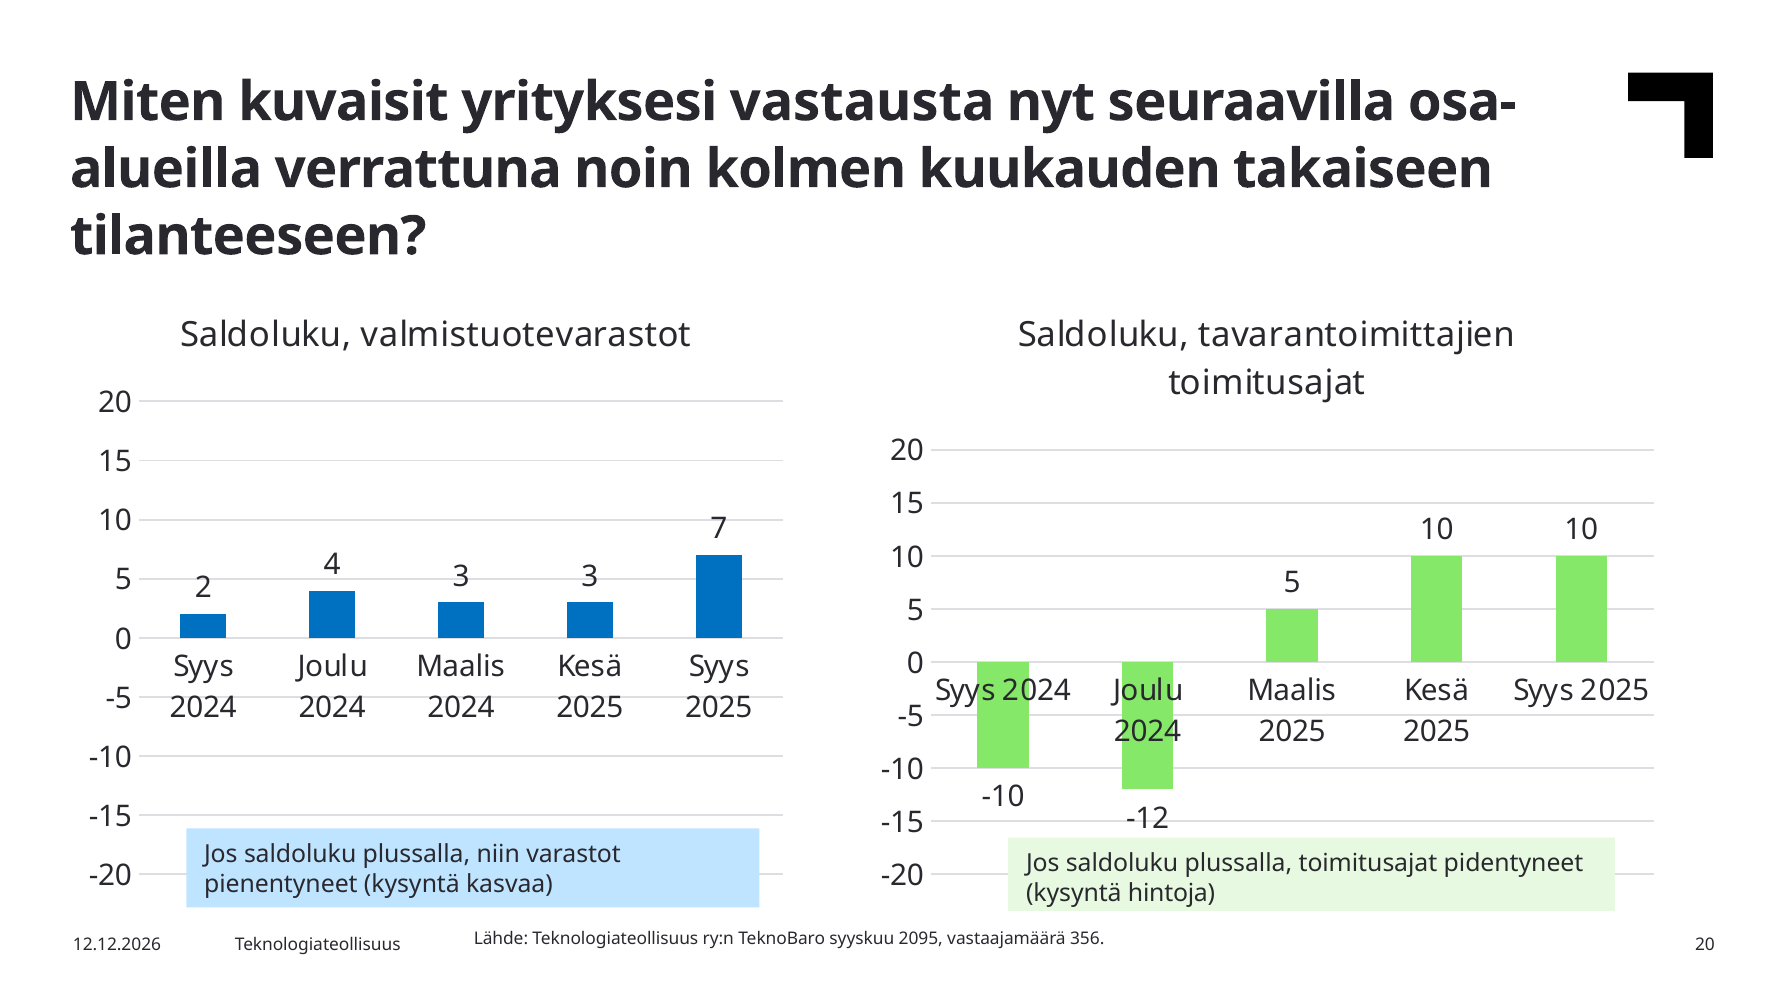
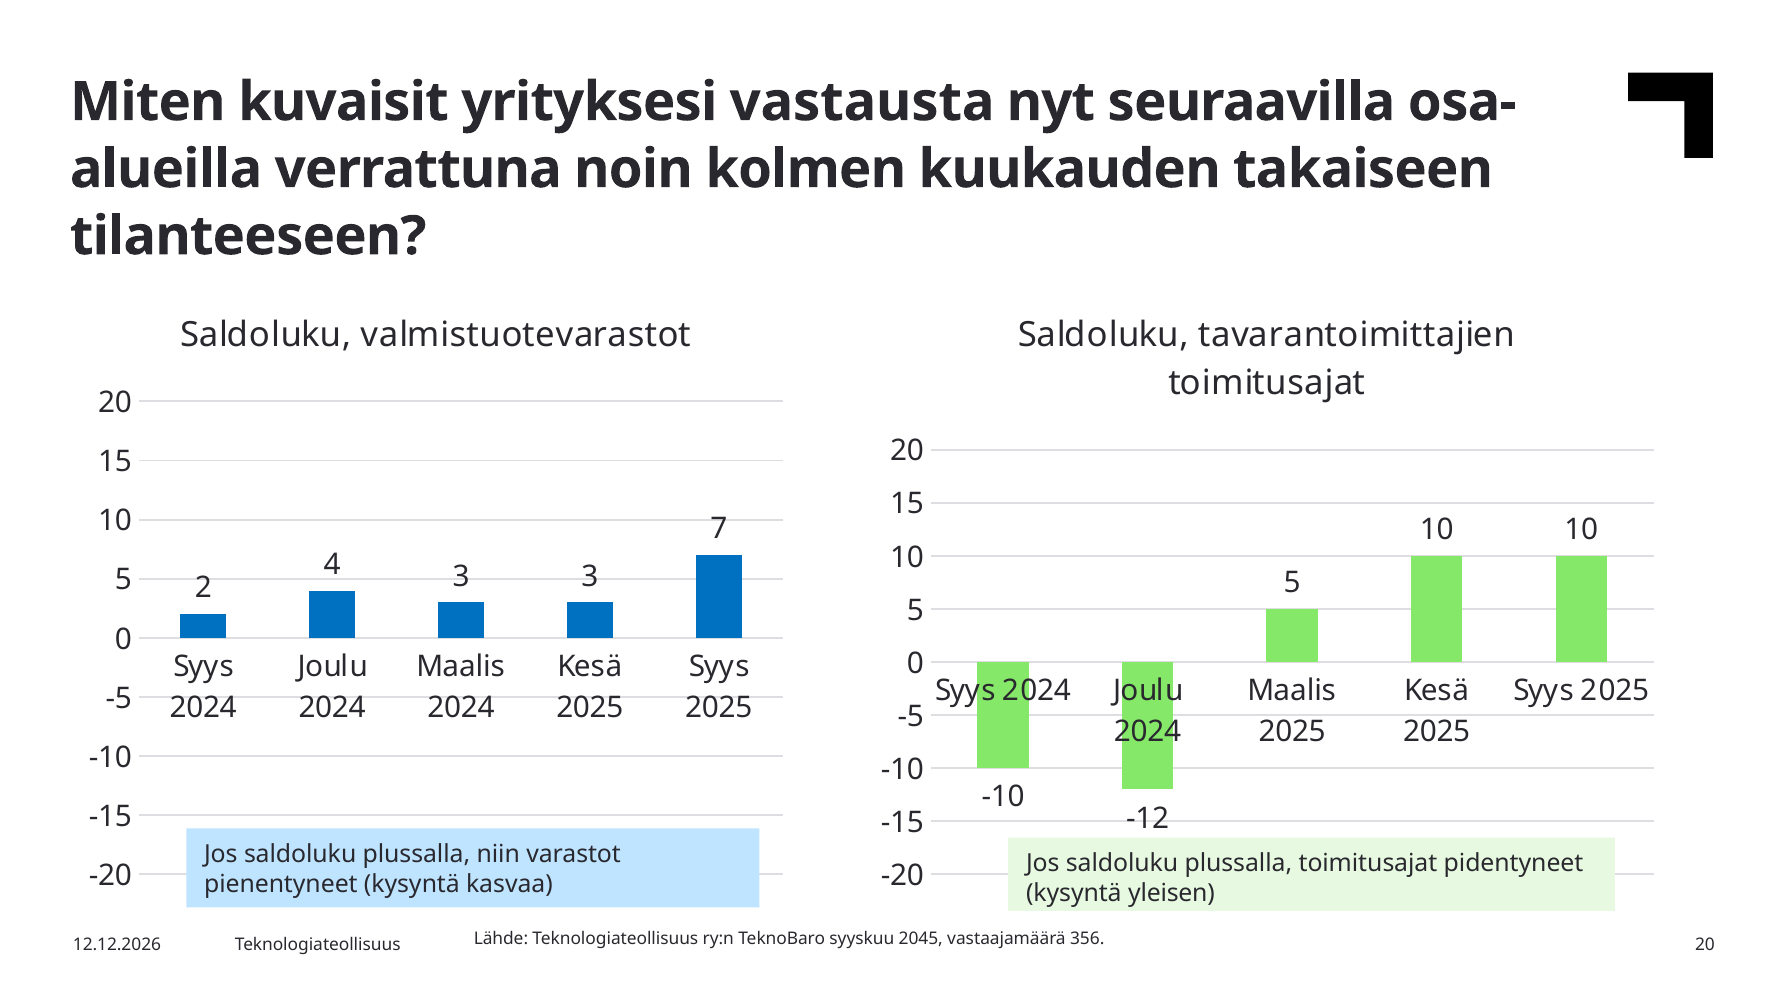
hintoja: hintoja -> yleisen (1172, 893)
2095: 2095 -> 2045 (921, 938)
